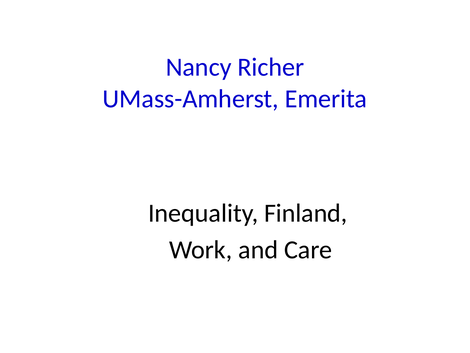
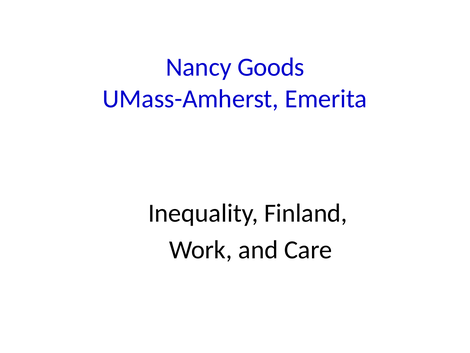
Richer: Richer -> Goods (271, 67)
